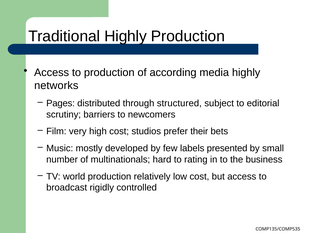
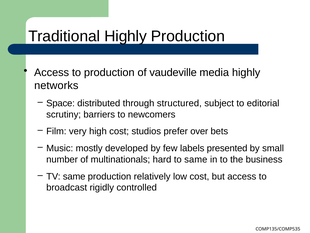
according: according -> vaudeville (173, 72)
Pages: Pages -> Space (61, 103)
their: their -> over (199, 131)
to rating: rating -> same (196, 159)
TV world: world -> same (74, 176)
